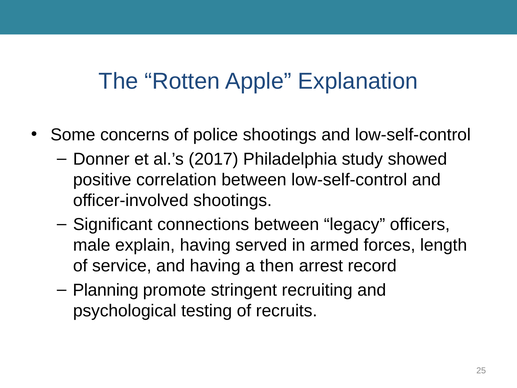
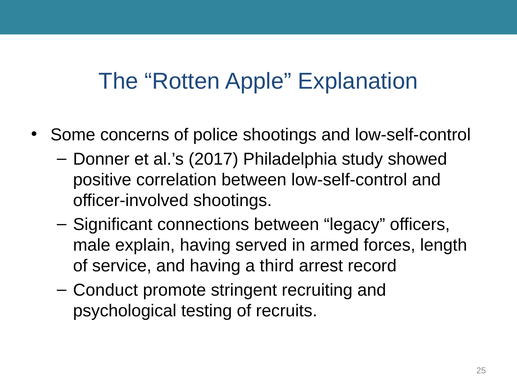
then: then -> third (277, 266)
Planning: Planning -> Conduct (105, 290)
